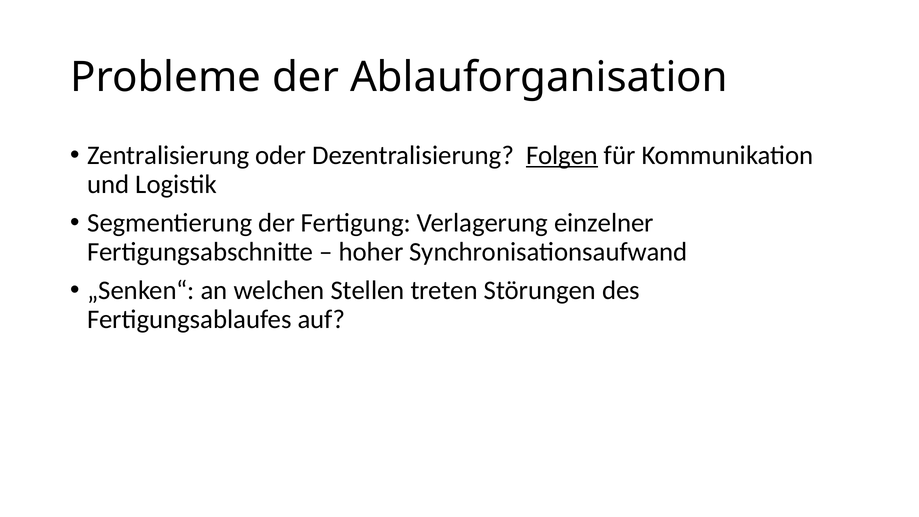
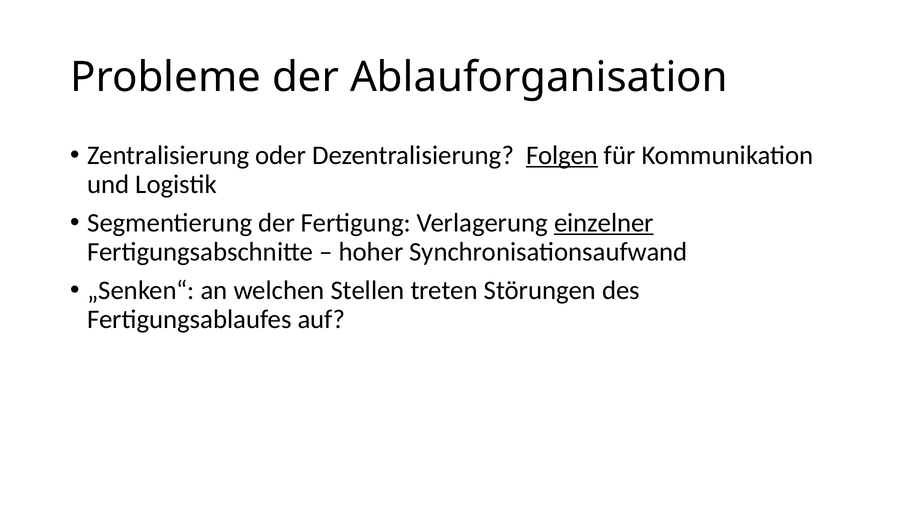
einzelner underline: none -> present (604, 223)
